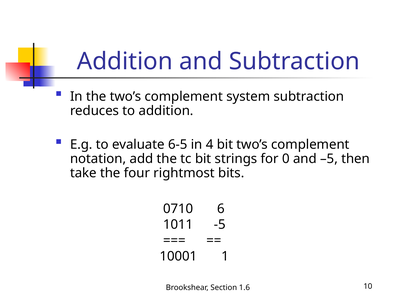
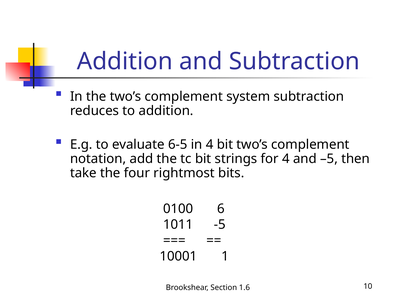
for 0: 0 -> 4 (286, 159)
0710: 0710 -> 0100 (178, 209)
